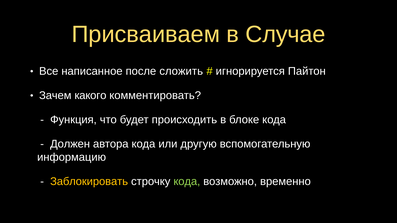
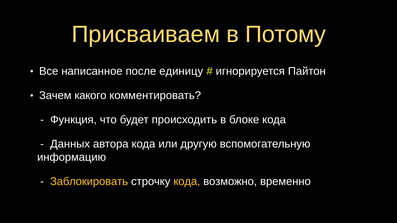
Случае: Случае -> Потому (286, 34)
сложить: сложить -> единицу (181, 71)
Должен: Должен -> Данных (70, 144)
кода colour: light green -> yellow (187, 182)
